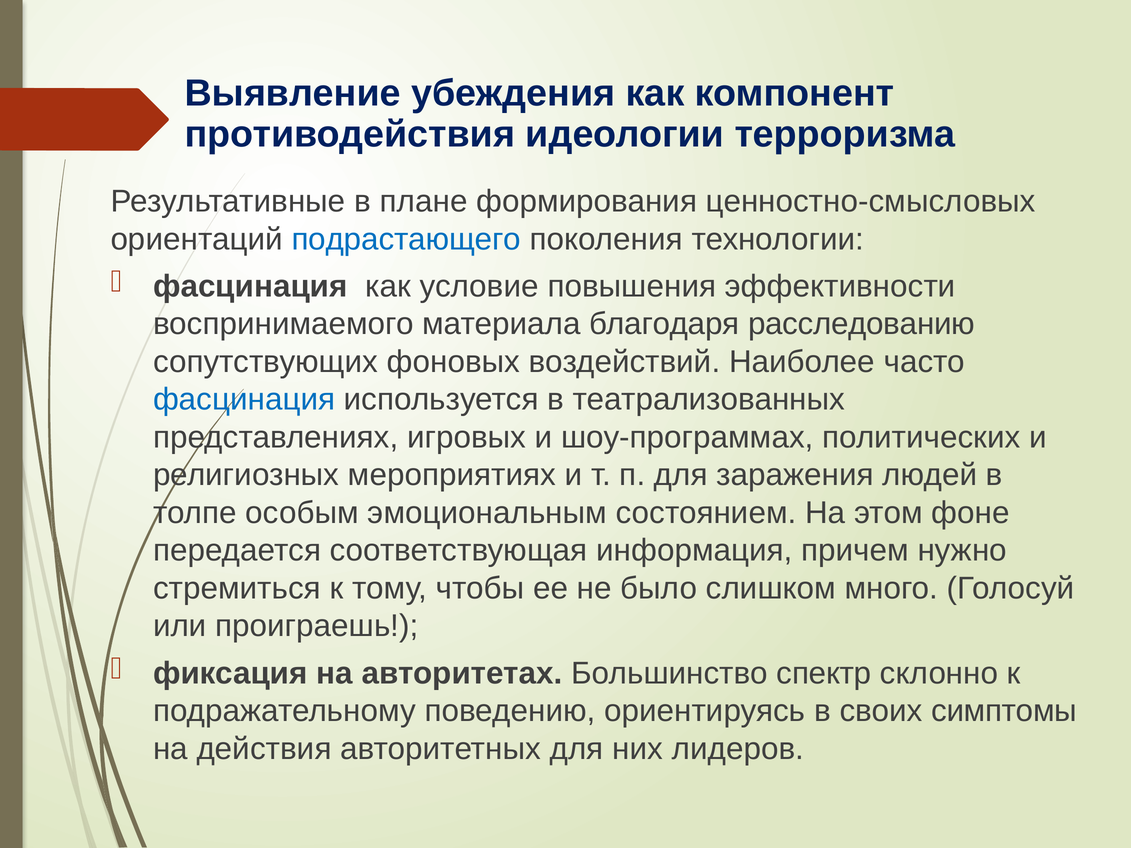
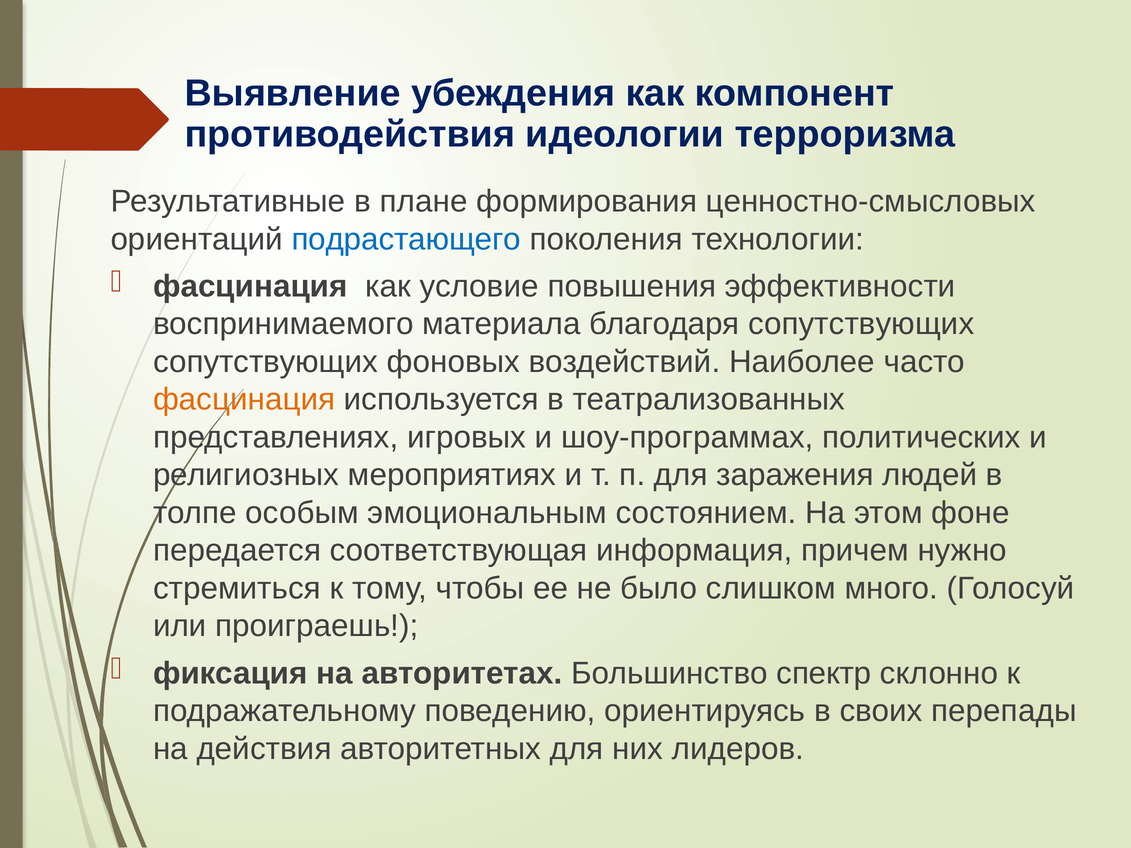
благодаря расследованию: расследованию -> сопутствующих (861, 324)
фасцинация colour: blue -> orange (244, 400)
симптомы: симптомы -> перепады (1004, 711)
